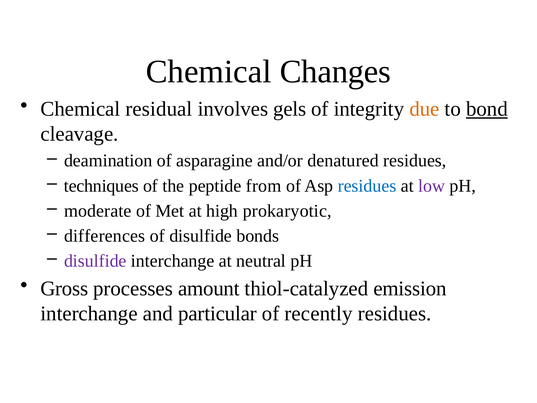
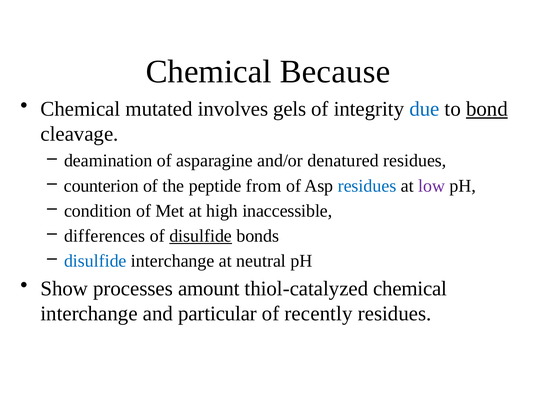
Changes: Changes -> Because (335, 72)
residual: residual -> mutated (159, 109)
due colour: orange -> blue (424, 109)
techniques: techniques -> counterion (101, 186)
moderate: moderate -> condition (98, 211)
prokaryotic: prokaryotic -> inaccessible (287, 211)
disulfide underline: none -> present (201, 236)
disulfide colour: purple -> blue (95, 261)
Gross: Gross -> Show (64, 288)
thiol-catalyzed emission: emission -> chemical (410, 288)
